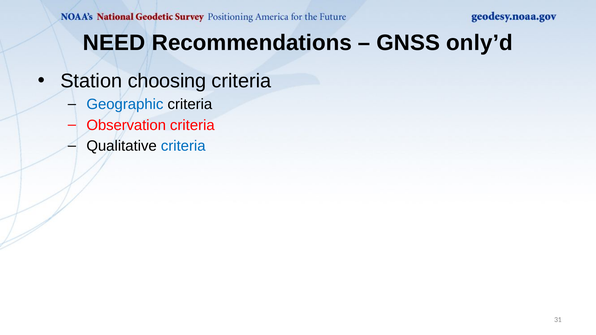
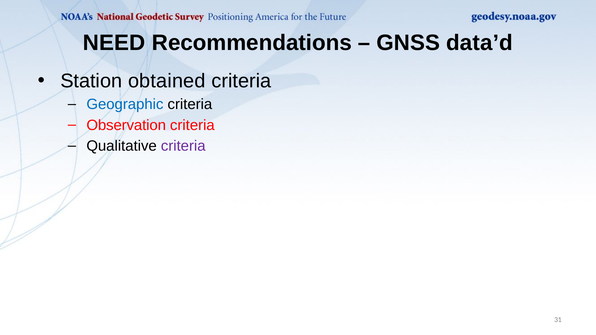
only’d: only’d -> data’d (479, 43)
choosing: choosing -> obtained (167, 81)
criteria colour: blue -> purple (183, 146)
